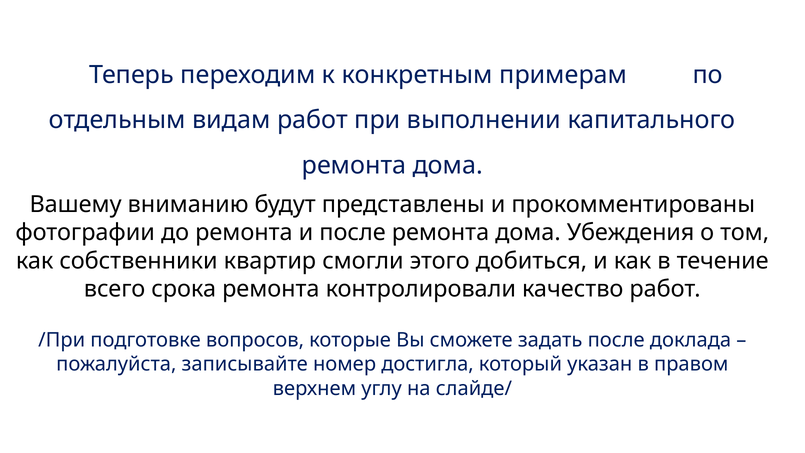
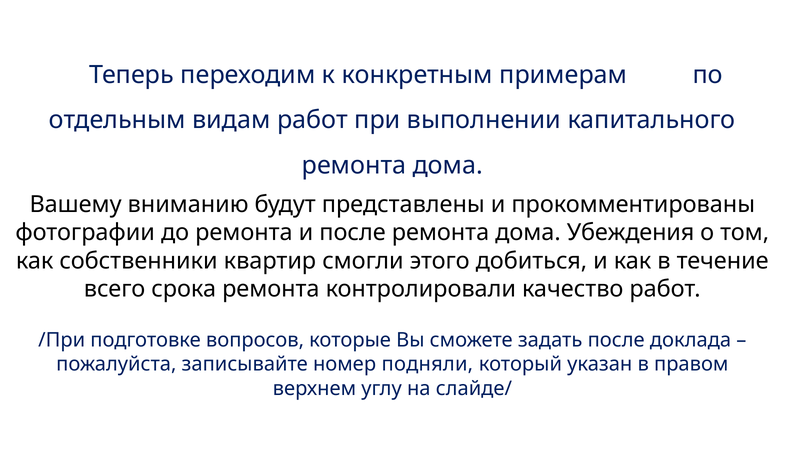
достигла: достигла -> подняли (427, 364)
